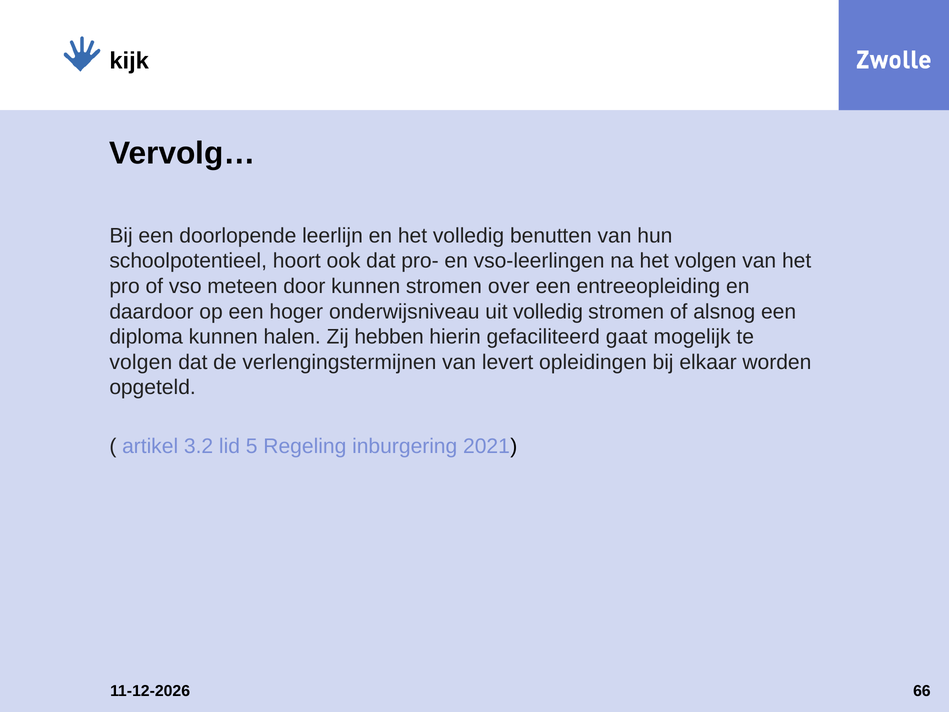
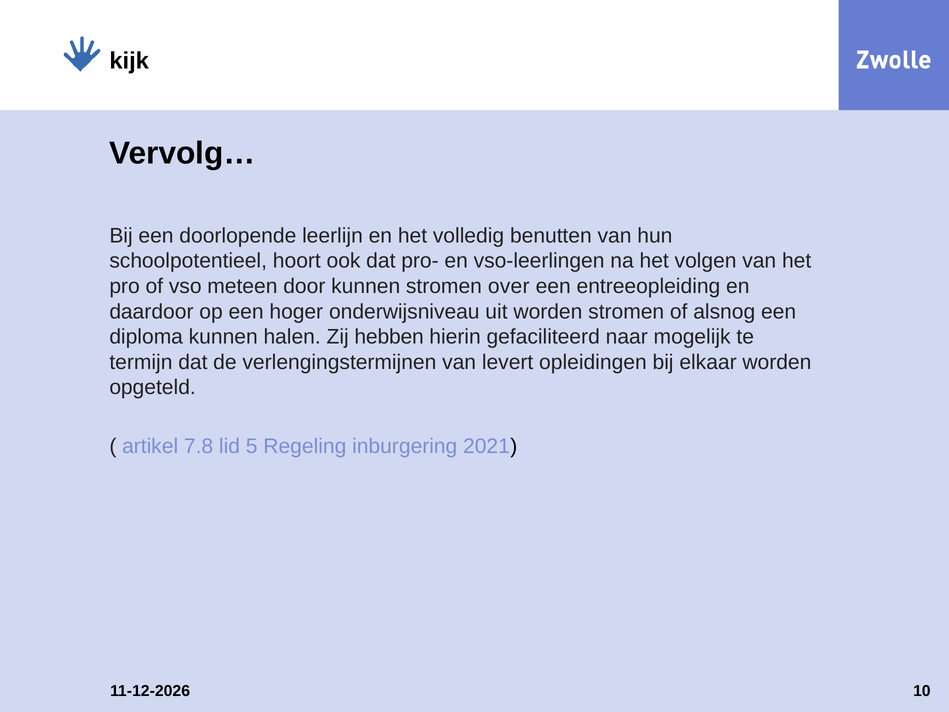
uit volledig: volledig -> worden (548, 311)
gaat: gaat -> naar (627, 337)
volgen: volgen -> termijn (141, 362)
3.2: 3.2 -> 7.8 (199, 446)
66: 66 -> 10 (922, 691)
